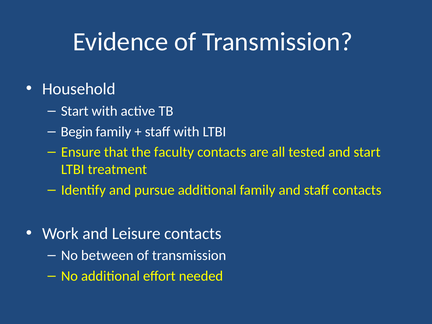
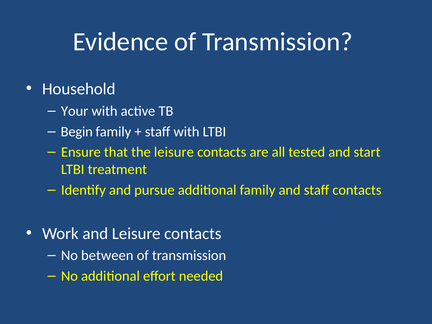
Start: Start -> Your (75, 111)
the faculty: faculty -> leisure (174, 152)
